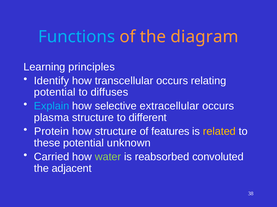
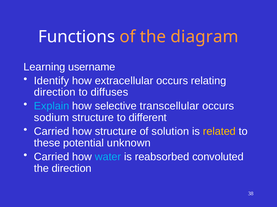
Functions colour: light blue -> white (77, 37)
principles: principles -> username (92, 67)
transcellular: transcellular -> extracellular (124, 81)
potential: potential -> direction (55, 93)
extracellular: extracellular -> transcellular (169, 106)
plasma: plasma -> sodium (52, 118)
Protein: Protein -> Carried (52, 132)
features: features -> solution (170, 132)
water colour: light green -> light blue (108, 157)
the adjacent: adjacent -> direction (72, 169)
